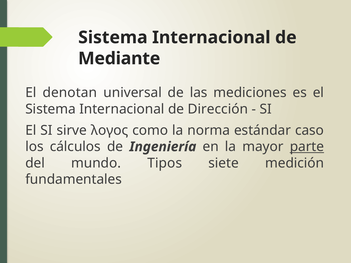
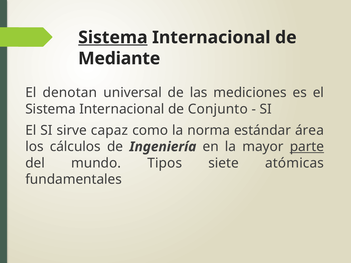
Sistema underline: none -> present (113, 37)
Dirección: Dirección -> Conjunto (218, 109)
λoγoς: λoγoς -> capaz (110, 130)
caso: caso -> área (309, 130)
medición: medición -> atómicas (295, 163)
